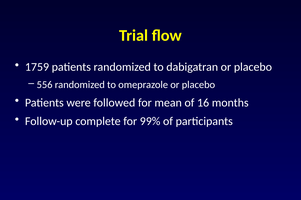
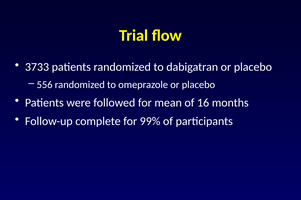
1759: 1759 -> 3733 (37, 67)
